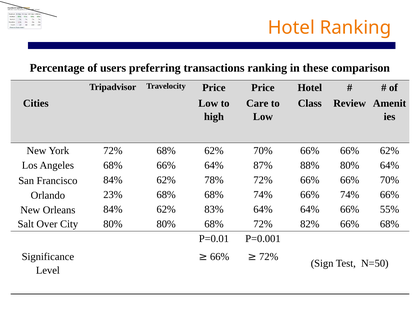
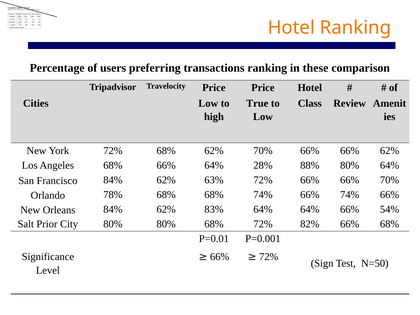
Care: Care -> True (257, 104)
87%: 87% -> 28% (263, 165)
78%: 78% -> 63% (214, 180)
23%: 23% -> 78% (113, 195)
55%: 55% -> 54% (390, 209)
Over: Over -> Prior (47, 224)
